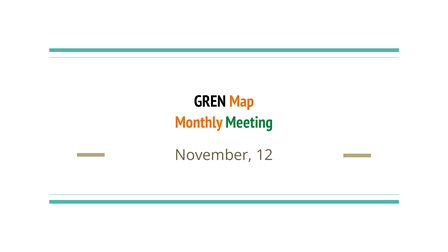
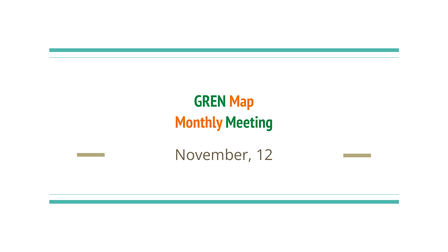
GREN colour: black -> green (210, 101)
